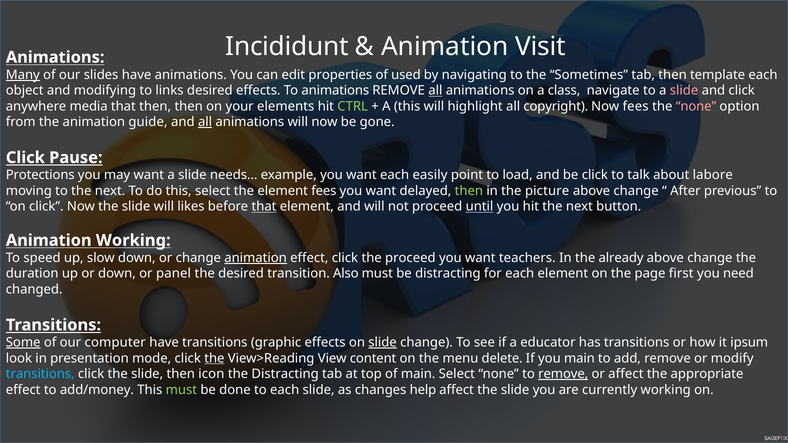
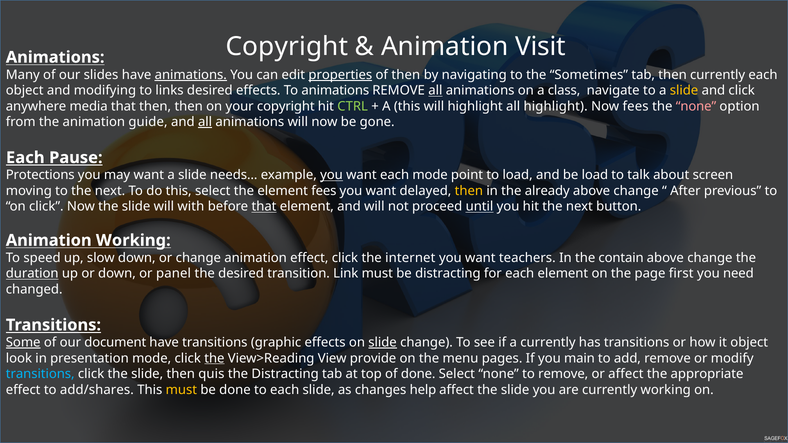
Incididunt: Incididunt -> Copyright (287, 46)
Many underline: present -> none (23, 75)
animations underline: none -> present (191, 75)
properties underline: none -> present (340, 75)
of used: used -> then (406, 75)
then template: template -> currently (718, 75)
slide colour: pink -> yellow (684, 91)
your elements: elements -> copyright (286, 106)
all copyright: copyright -> highlight (556, 106)
Click: Click -> Each (25, 158)
you underline: none -> present (331, 175)
each easily: easily -> mode (430, 175)
be click: click -> load (595, 175)
labore: labore -> screen (713, 175)
then colour: light green -> yellow (469, 191)
picture: picture -> already (547, 191)
likes: likes -> with (191, 207)
animation underline: present -> none (256, 258)
the proceed: proceed -> internet (410, 258)
already: already -> contain (621, 258)
duration underline: none -> present (32, 274)
Also: Also -> Link (346, 274)
computer: computer -> document (115, 343)
a educator: educator -> currently (548, 343)
it ipsum: ipsum -> object (749, 343)
content: content -> provide (373, 358)
delete: delete -> pages (502, 358)
icon: icon -> quis (211, 374)
of main: main -> done (418, 374)
remove underline: present -> none (563, 374)
add/money: add/money -> add/shares (97, 390)
must colour: light green -> yellow (181, 390)
